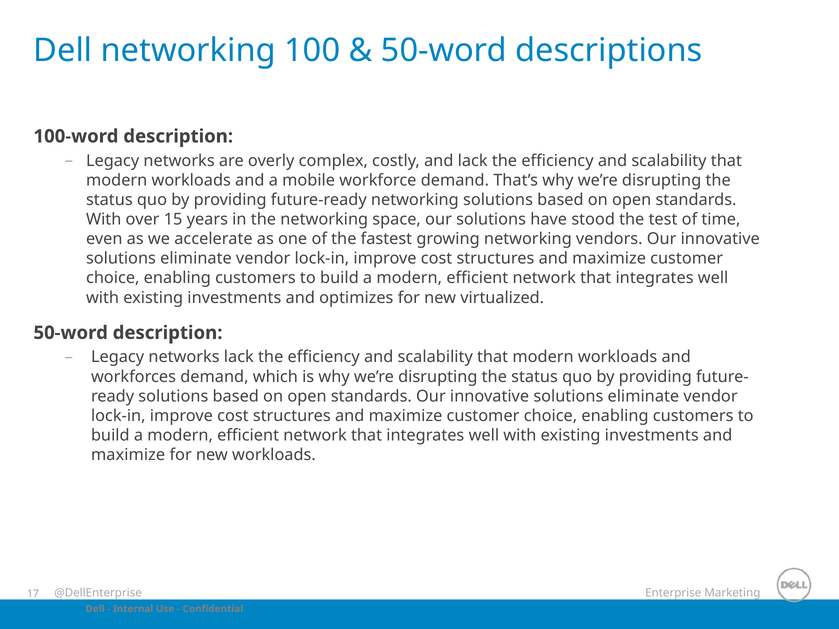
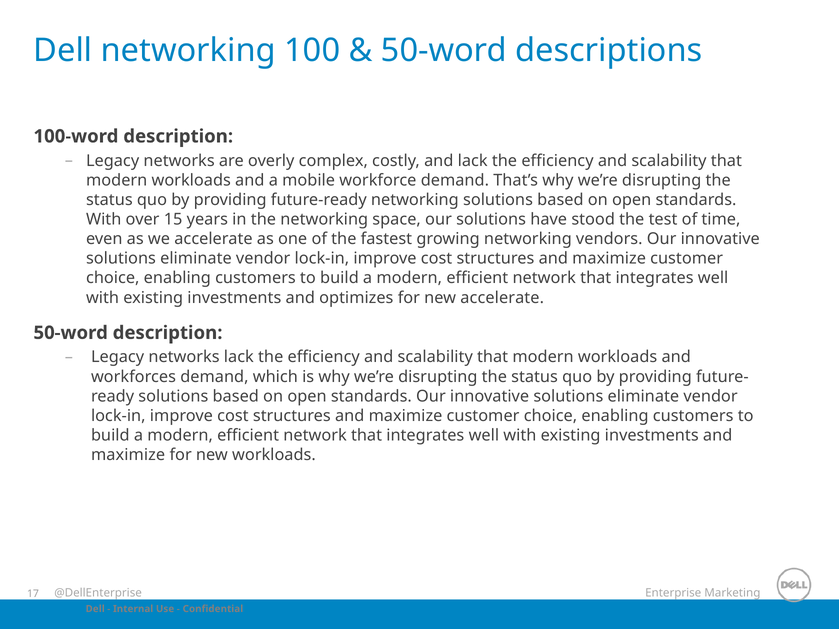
new virtualized: virtualized -> accelerate (502, 298)
